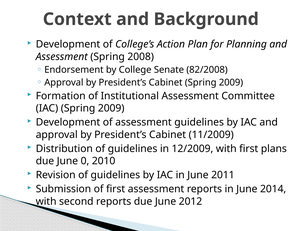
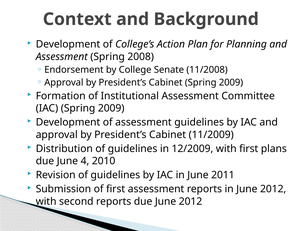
82/2008: 82/2008 -> 11/2008 (207, 70)
0: 0 -> 4 (85, 160)
in June 2014: 2014 -> 2012 (273, 188)
